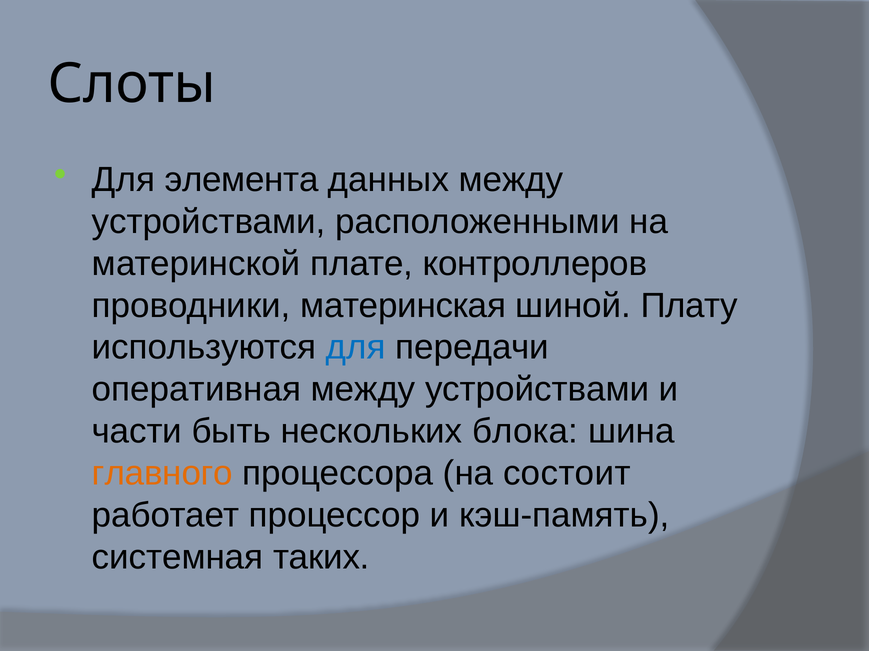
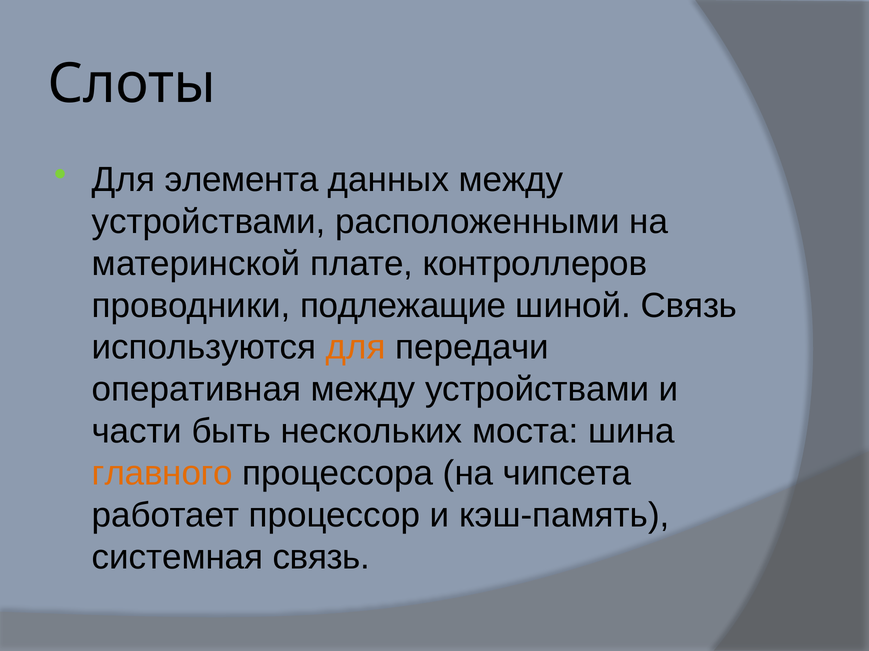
материнская: материнская -> подлежащие (403, 306)
шиной Плату: Плату -> Связь (689, 306)
для colour: blue -> orange (356, 348)
блока: блока -> моста (525, 432)
состоит: состоит -> чипсета (567, 474)
системная таких: таких -> связь (321, 558)
